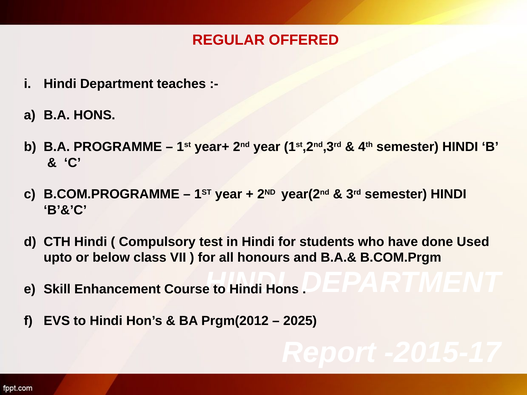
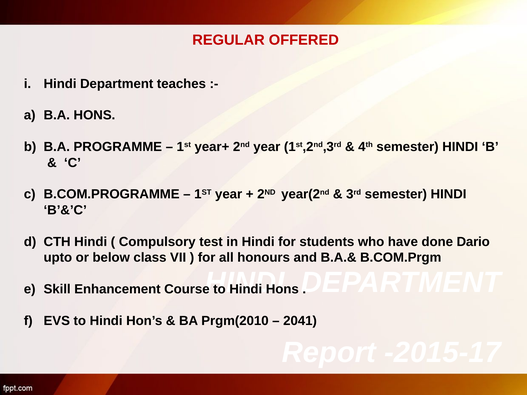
Used: Used -> Dario (473, 242)
Prgm(2012: Prgm(2012 -> Prgm(2010 (235, 321)
2025: 2025 -> 2041 (300, 321)
